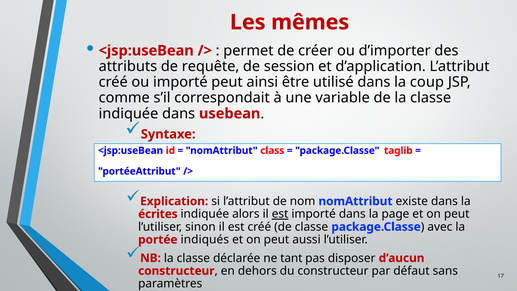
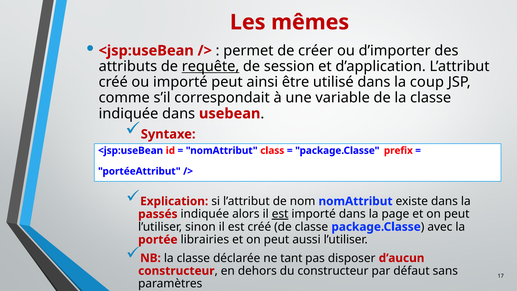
requête underline: none -> present (211, 66)
taglib: taglib -> prefix (398, 150)
écrites: écrites -> passés (158, 214)
indiqués: indiqués -> librairies (205, 240)
